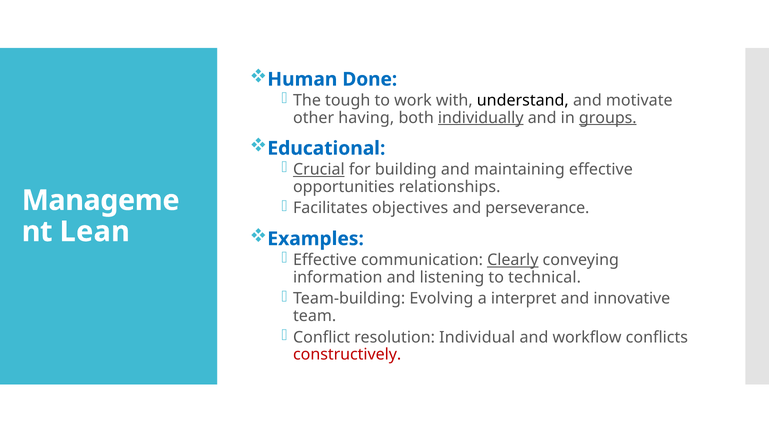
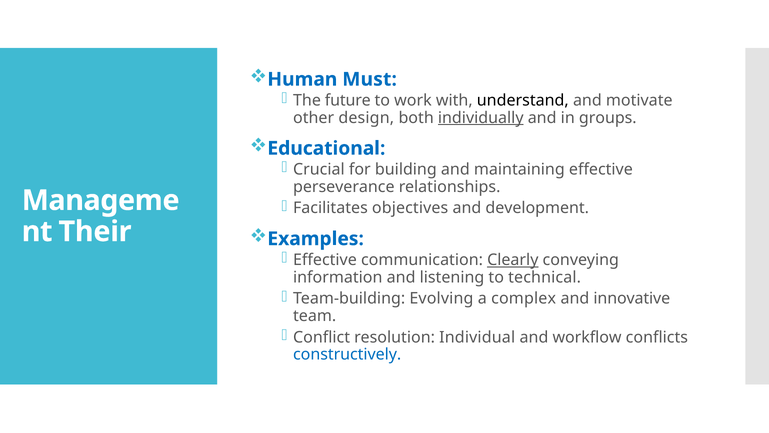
Done: Done -> Must (370, 79)
tough: tough -> future (348, 100)
having: having -> design (366, 118)
groups underline: present -> none (608, 118)
Crucial underline: present -> none (319, 169)
opportunities: opportunities -> perseverance (344, 187)
perseverance: perseverance -> development (537, 208)
Lean: Lean -> Their (95, 231)
interpret: interpret -> complex (524, 298)
constructively colour: red -> blue (347, 354)
